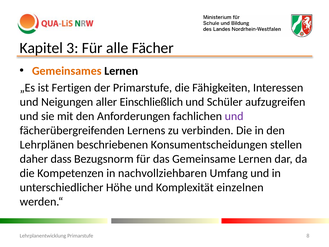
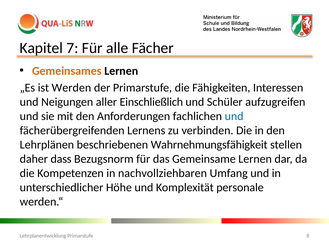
3: 3 -> 7 (72, 48)
Fertigen: Fertigen -> Werden (71, 88)
und colour: purple -> blue (234, 116)
Konsumentscheidungen: Konsumentscheidungen -> Wahrnehmungsfähigkeit (209, 145)
einzelnen: einzelnen -> personale (240, 187)
